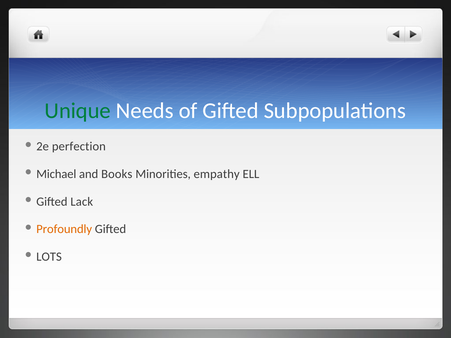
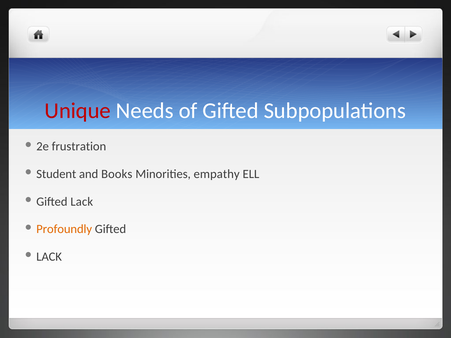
Unique colour: green -> red (78, 111)
perfection: perfection -> frustration (79, 147)
Michael: Michael -> Student (56, 174)
LOTS: LOTS -> LACK (49, 257)
